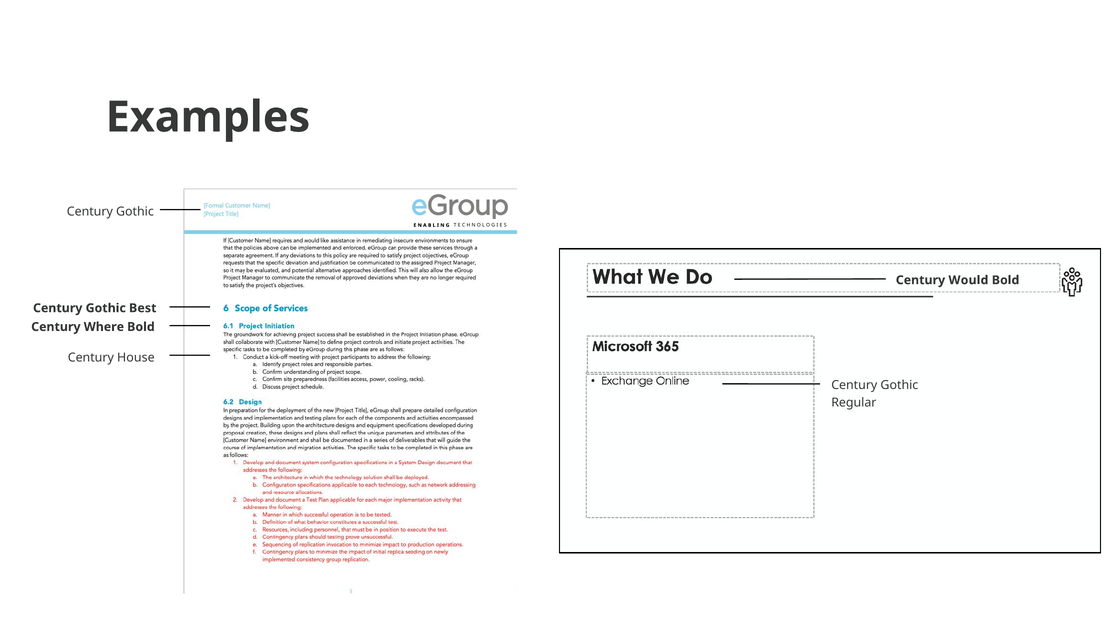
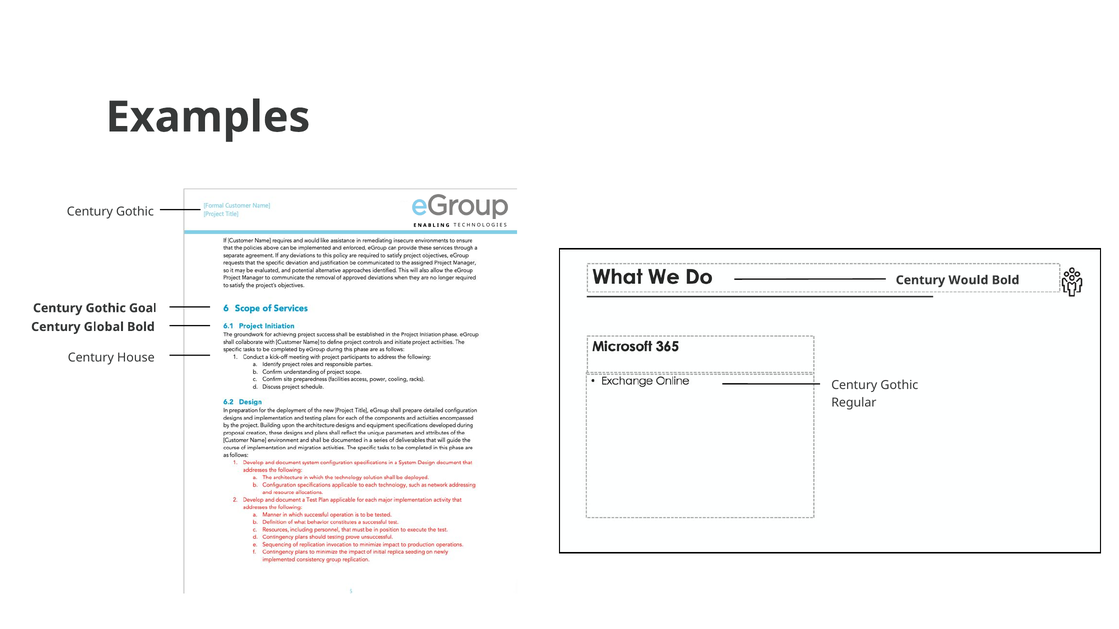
Best: Best -> Goal (143, 308)
Where: Where -> Global (104, 327)
